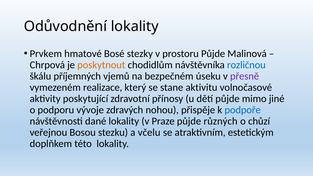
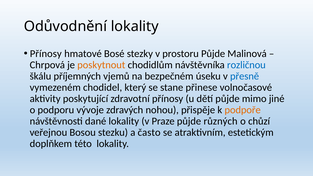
Prvkem: Prvkem -> Přínosy (46, 54)
přesně colour: purple -> blue (245, 76)
realizace: realizace -> chodidel (103, 87)
aktivitu: aktivitu -> přinese (201, 87)
podpoře colour: blue -> orange (243, 110)
včelu: včelu -> často (149, 133)
